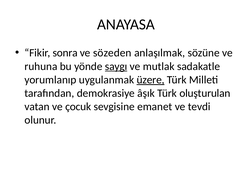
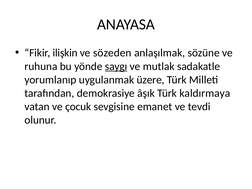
sonra: sonra -> ilişkin (65, 53)
üzere underline: present -> none (151, 80)
oluşturulan: oluşturulan -> kaldırmaya (205, 93)
